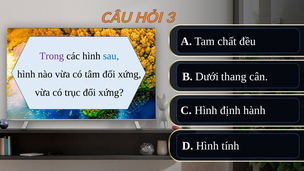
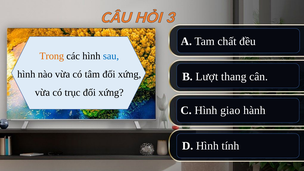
Trong colour: purple -> orange (52, 56)
Dưới: Dưới -> Lượt (207, 77)
định: định -> giao (230, 110)
